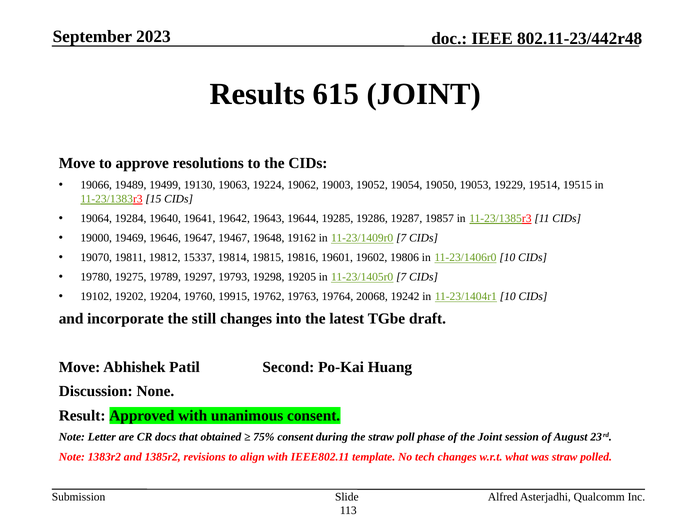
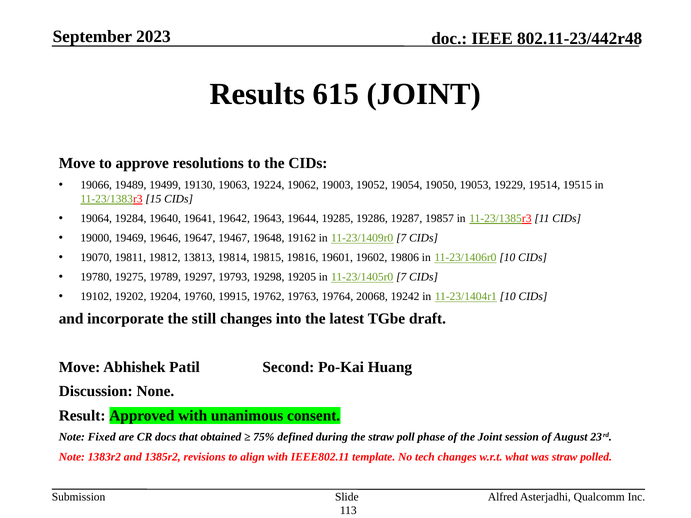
15337: 15337 -> 13813 (199, 258)
Letter: Letter -> Fixed (102, 437)
75% consent: consent -> defined (295, 437)
